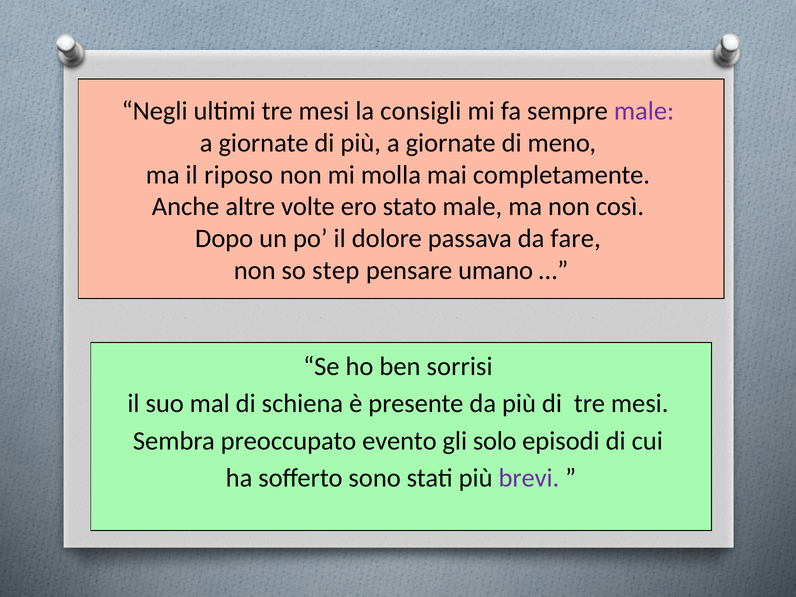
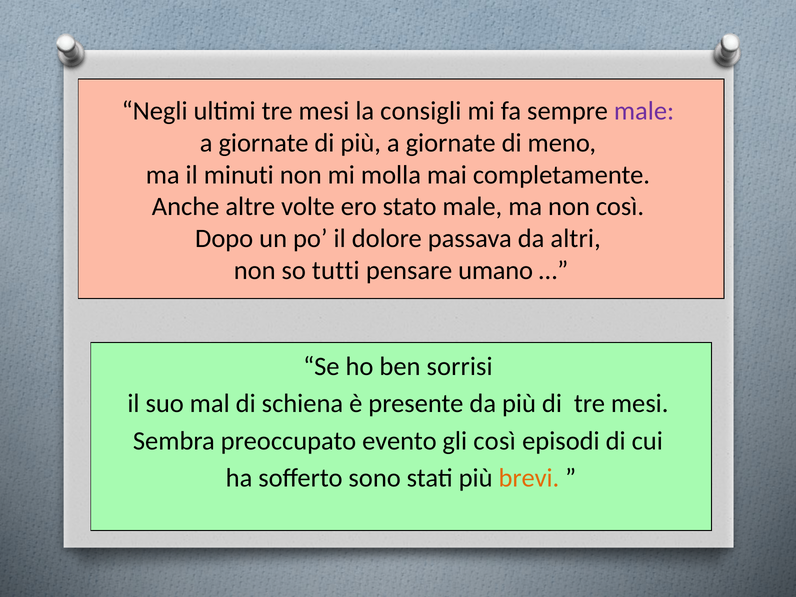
riposo: riposo -> minuti (239, 175)
fare: fare -> altri (576, 238)
step: step -> tutti (336, 270)
gli solo: solo -> così (495, 441)
brevi colour: purple -> orange (529, 478)
